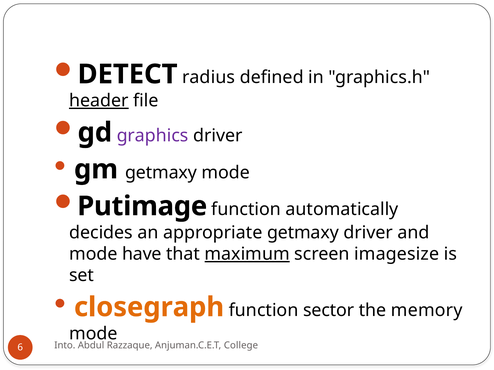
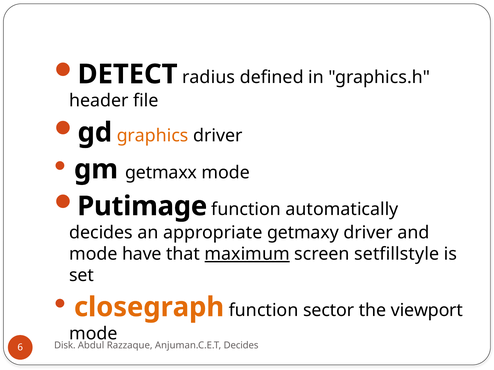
header underline: present -> none (99, 101)
graphics colour: purple -> orange (153, 136)
gm getmaxy: getmaxy -> getmaxx (161, 173)
imagesize: imagesize -> setfillstyle (397, 254)
memory: memory -> viewport (427, 311)
Into: Into -> Disk (65, 346)
Anjuman.C.E.T College: College -> Decides (241, 346)
